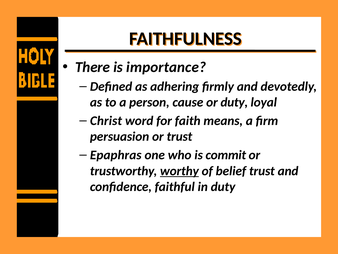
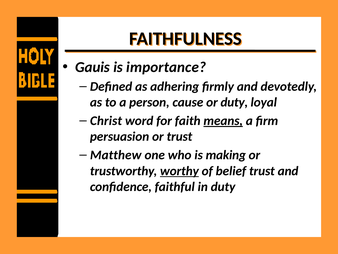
There: There -> Gauis (93, 67)
means underline: none -> present (223, 121)
Epaphras: Epaphras -> Matthew (116, 155)
commit: commit -> making (226, 155)
